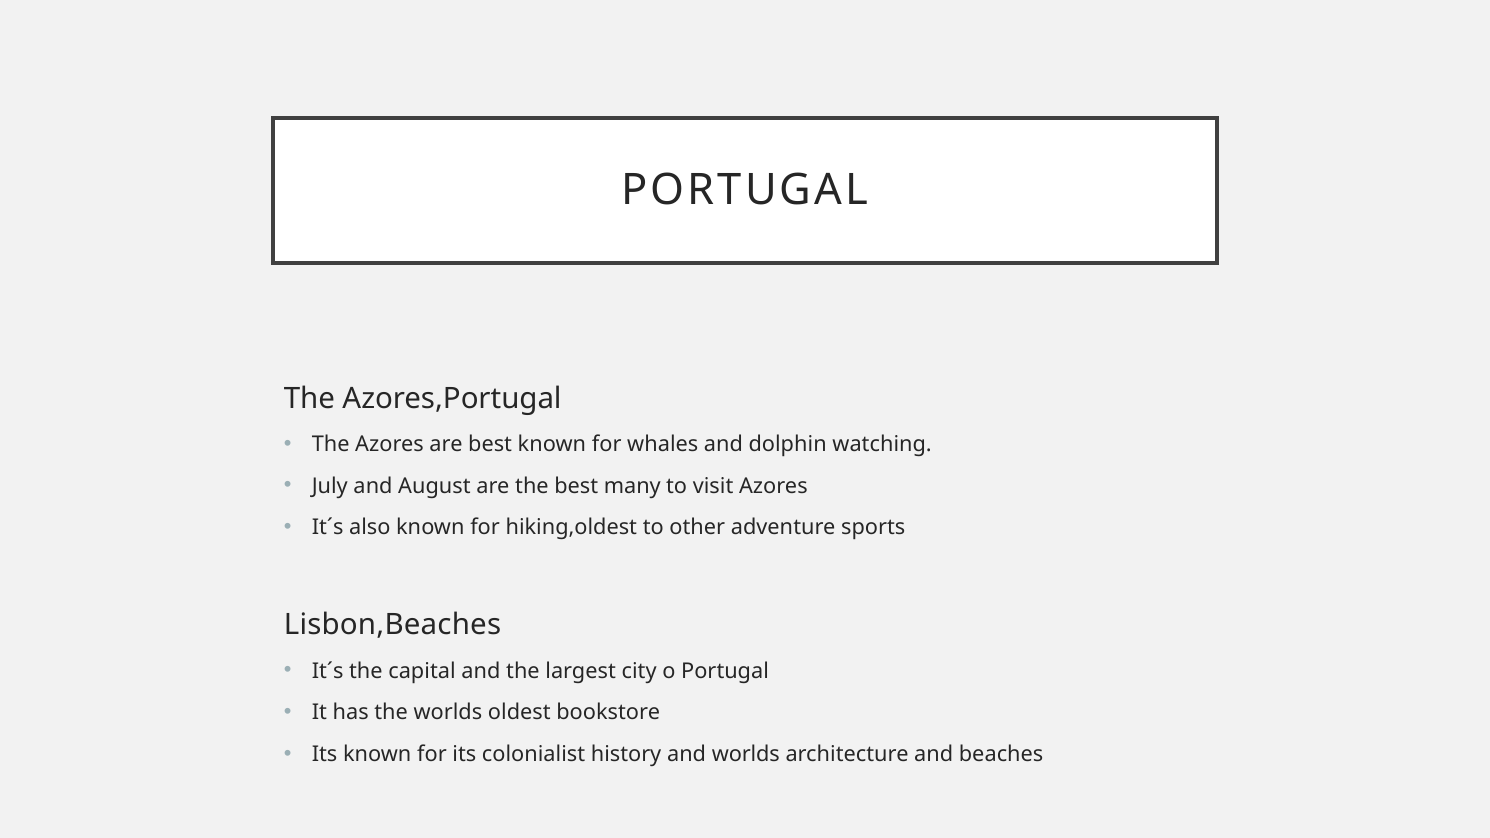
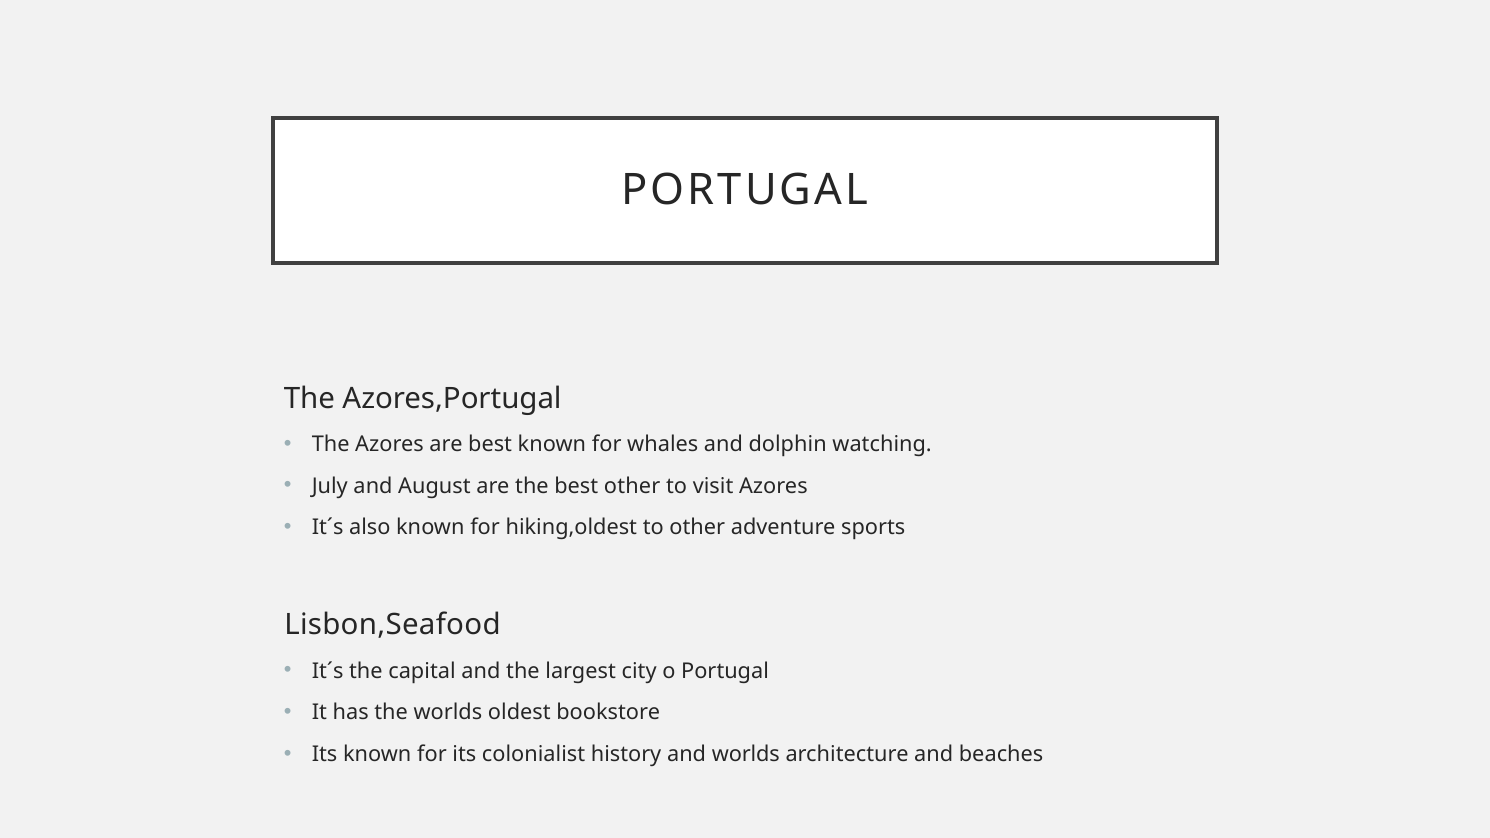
best many: many -> other (632, 486)
Lisbon,Beaches: Lisbon,Beaches -> Lisbon,Seafood (392, 625)
